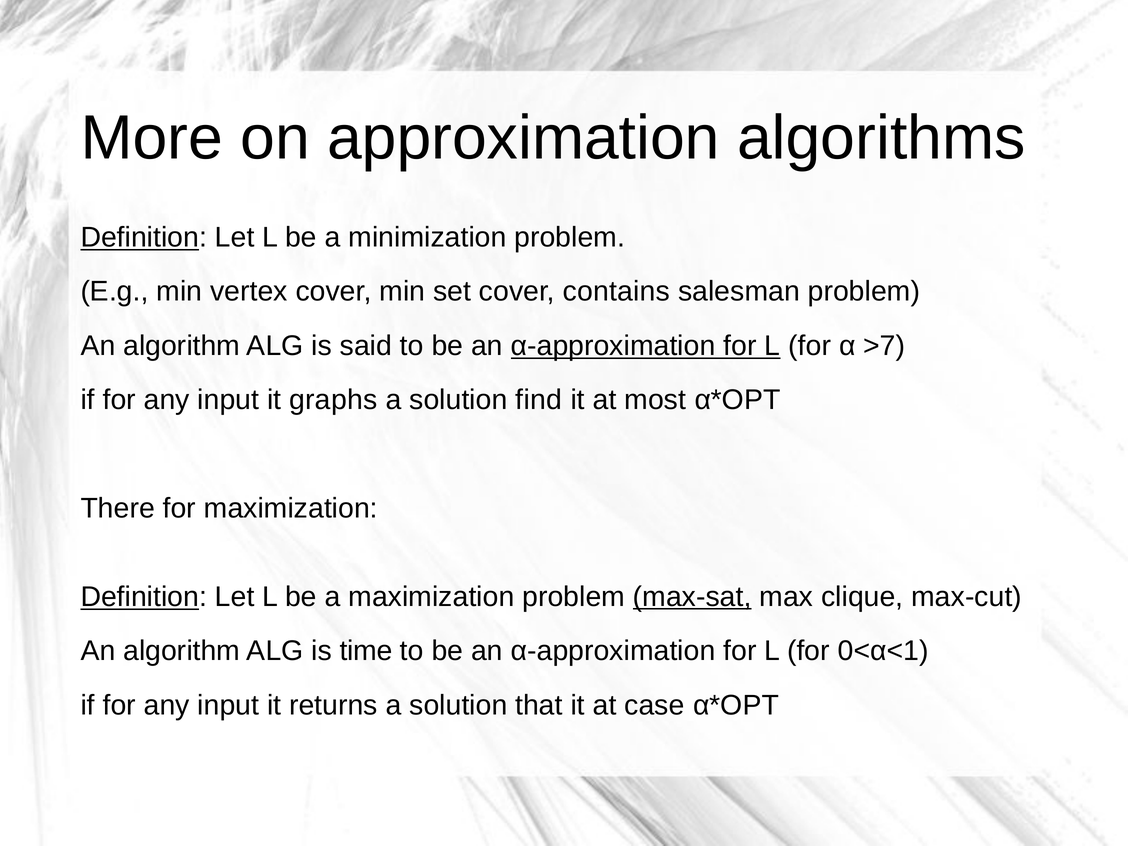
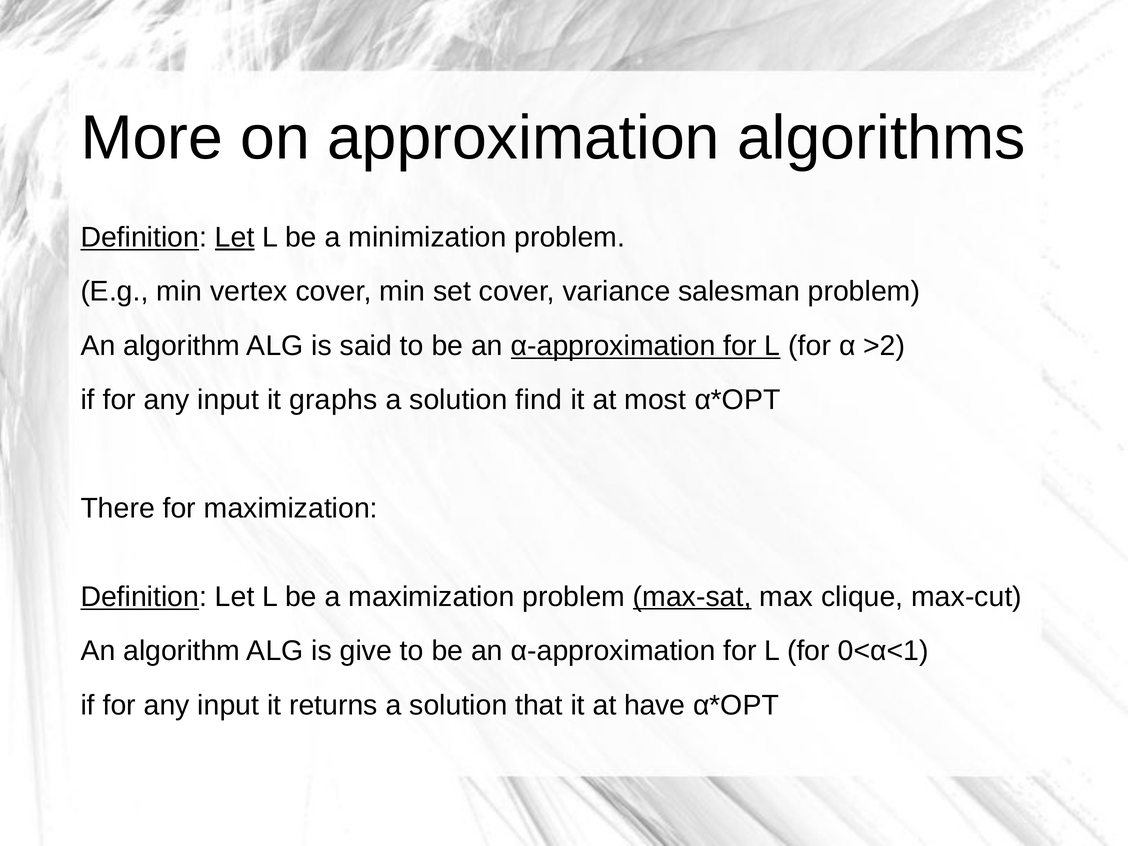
Let underline: none -> present (235, 237)
contains: contains -> variance (617, 291)
>7: >7 -> >2 (884, 346)
time: time -> give (366, 651)
case: case -> have (655, 705)
